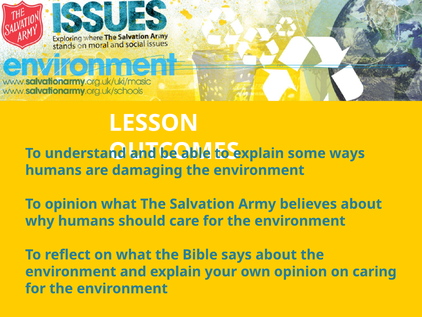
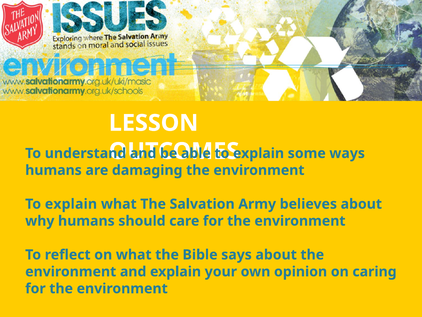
opinion: opinion -> explain (71, 204)
